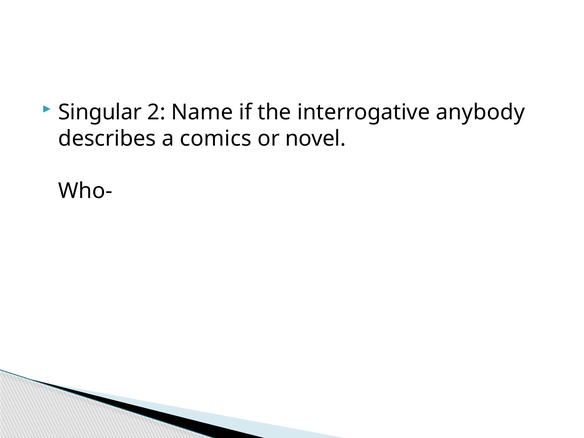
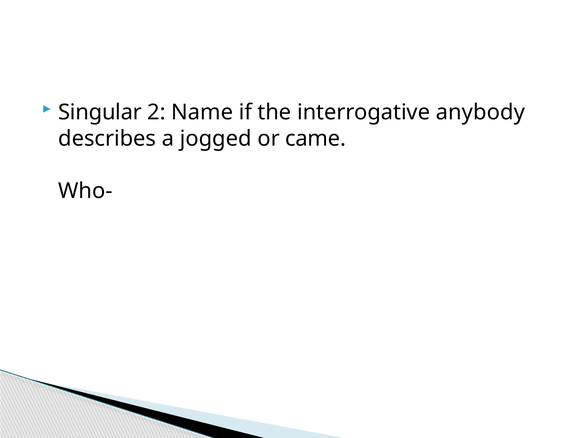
comics: comics -> jogged (216, 138)
novel: novel -> came (316, 138)
